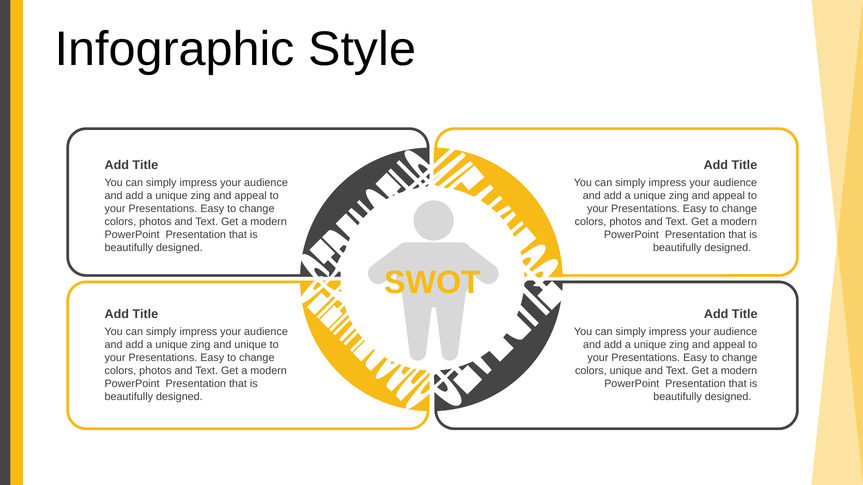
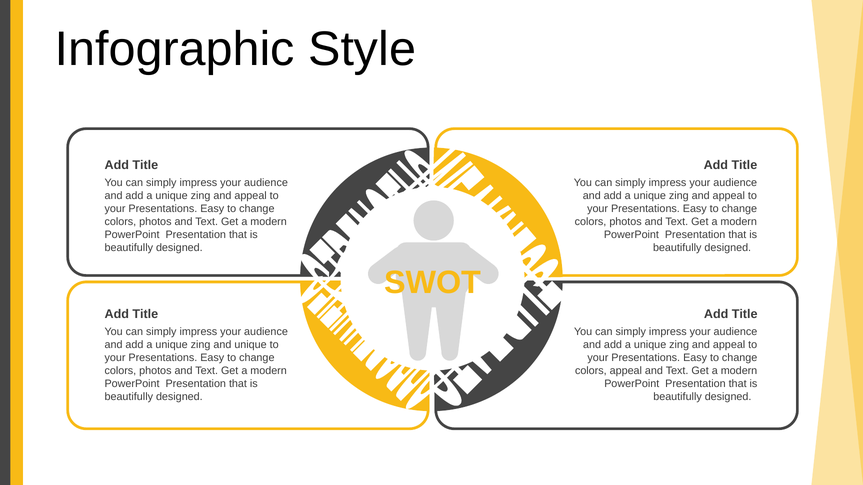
colors unique: unique -> appeal (626, 371)
